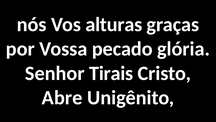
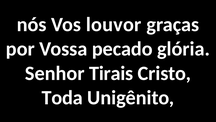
alturas: alturas -> louvor (114, 24)
Abre: Abre -> Toda (62, 97)
